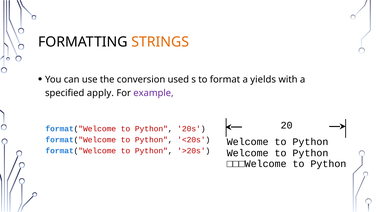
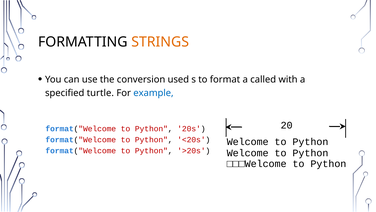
yields: yields -> called (263, 79)
apply: apply -> turtle (100, 93)
example colour: purple -> blue (153, 93)
